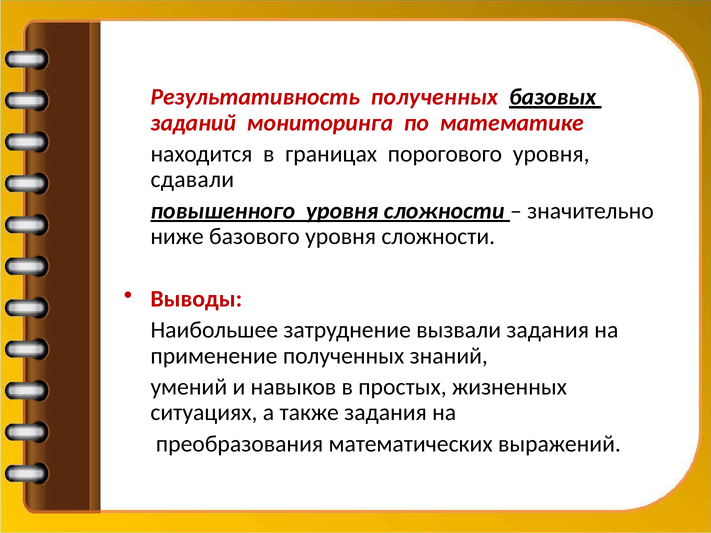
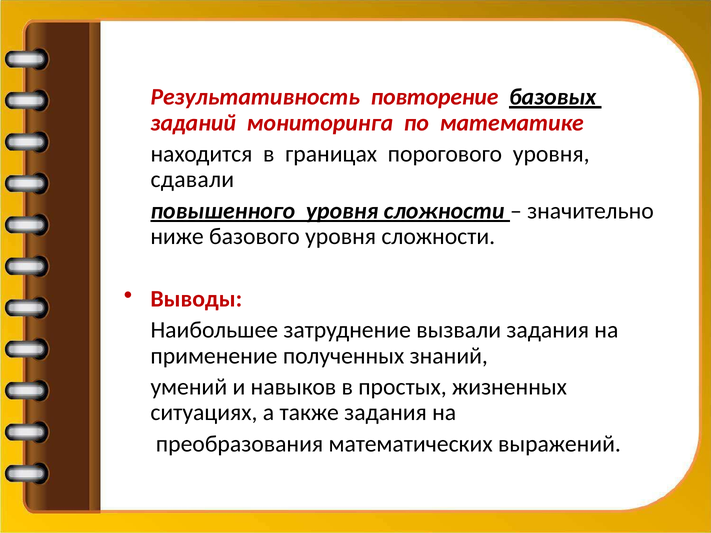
Результативность полученных: полученных -> повторение (435, 97)
